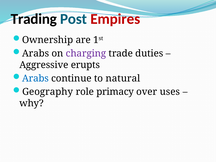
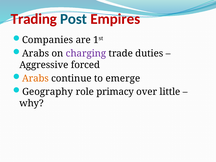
Trading colour: black -> red (34, 19)
Ownership: Ownership -> Companies (48, 40)
erupts: erupts -> forced (85, 65)
Arabs colour: blue -> orange (35, 78)
natural: natural -> emerge (123, 78)
uses: uses -> little (170, 92)
